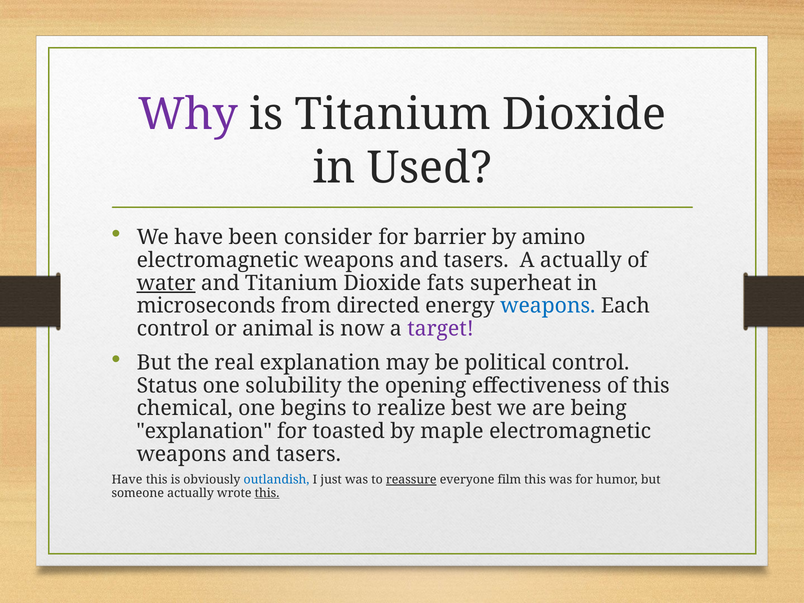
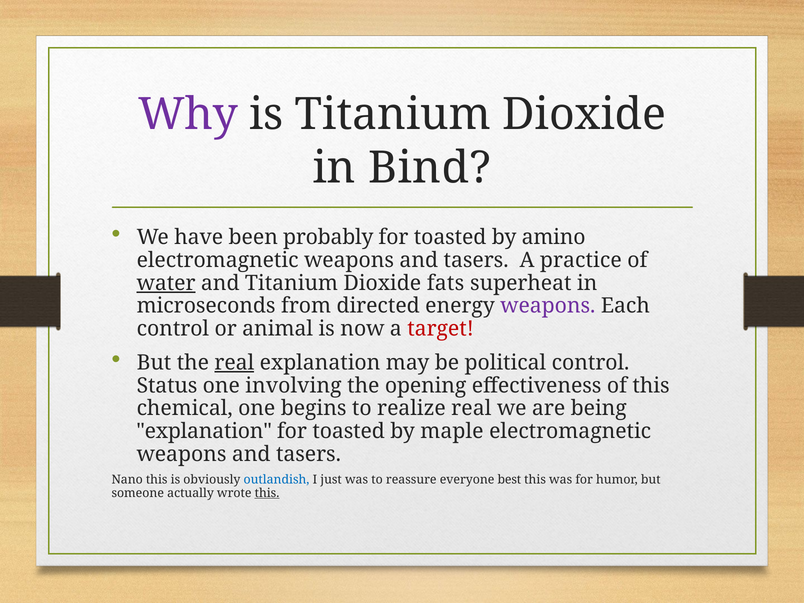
Used: Used -> Bind (429, 168)
consider: consider -> probably (328, 237)
barrier: barrier -> toasted (450, 237)
A actually: actually -> practice (581, 260)
weapons colour: blue -> purple (548, 306)
target colour: purple -> red (441, 329)
real underline: none -> present (234, 363)
solubility: solubility -> involving (293, 386)
realize best: best -> real (471, 408)
Have: Have -> Nano (127, 480)
reassure underline: present -> none (411, 480)
film: film -> best (509, 480)
